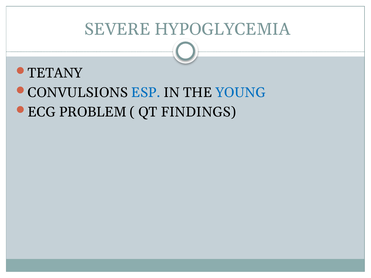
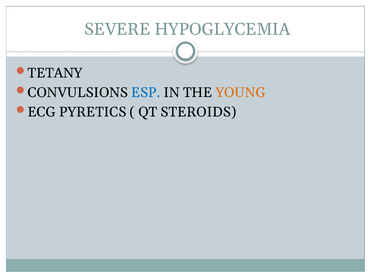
YOUNG colour: blue -> orange (241, 93)
PROBLEM: PROBLEM -> PYRETICS (93, 112)
FINDINGS: FINDINGS -> STEROIDS (198, 112)
